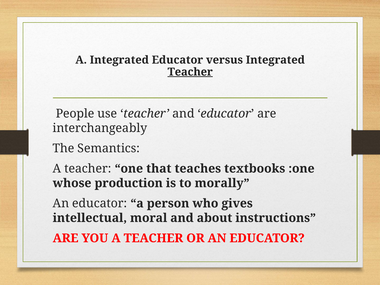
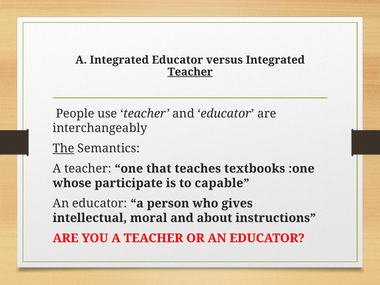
The underline: none -> present (64, 148)
production: production -> participate (129, 183)
morally: morally -> capable (222, 183)
